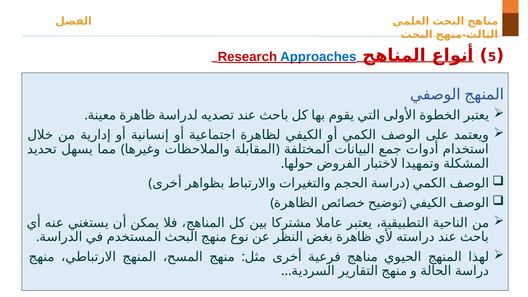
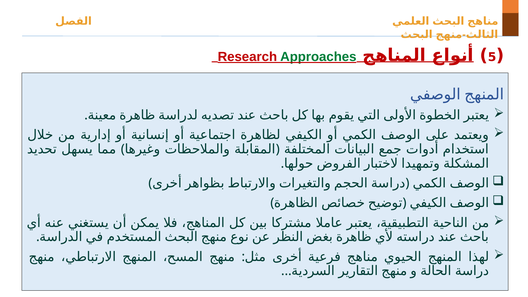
Approaches colour: blue -> green (318, 57)
